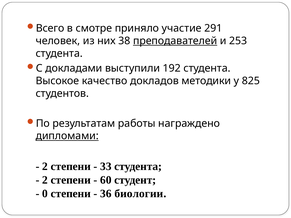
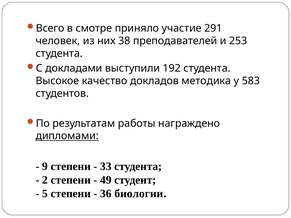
преподавателей underline: present -> none (175, 41)
методики: методики -> методика (206, 81)
825: 825 -> 583 (251, 81)
2: 2 -> 9 (45, 167)
60: 60 -> 49 (106, 180)
0: 0 -> 5 (45, 194)
